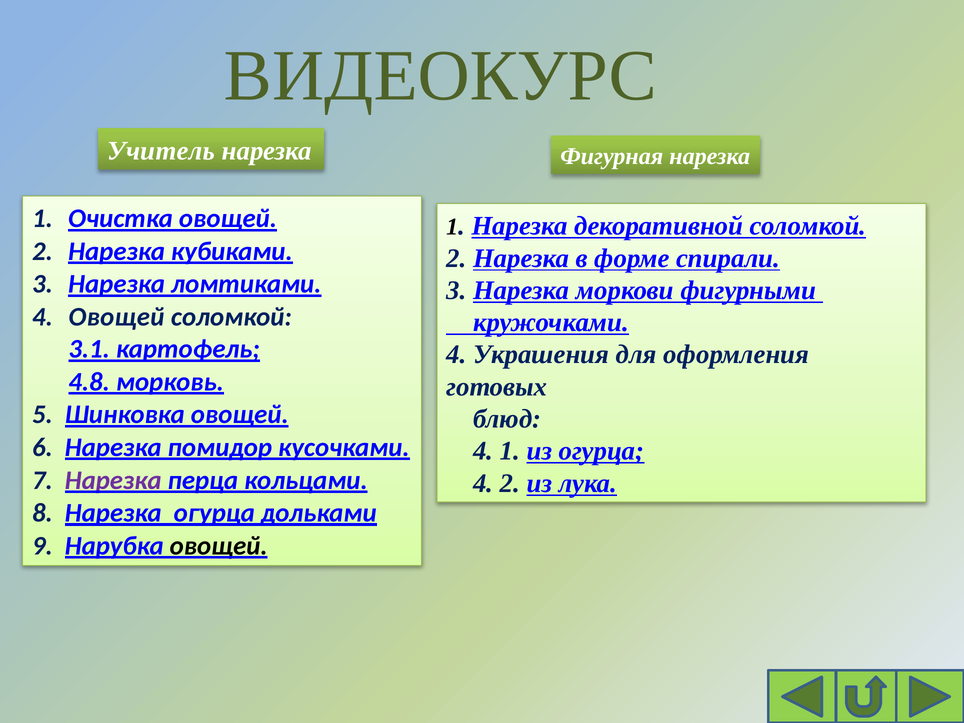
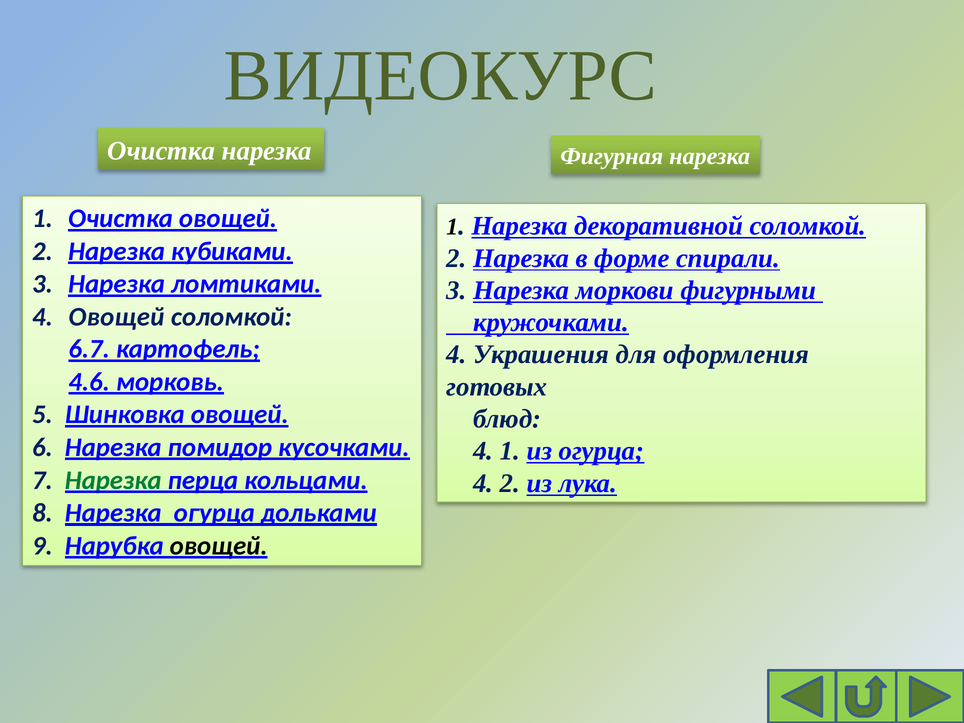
Учитель: Учитель -> Очистка (161, 151)
3.1: 3.1 -> 6.7 (89, 349)
4.8: 4.8 -> 4.6 (89, 382)
Нарезка colour: purple -> green (113, 480)
